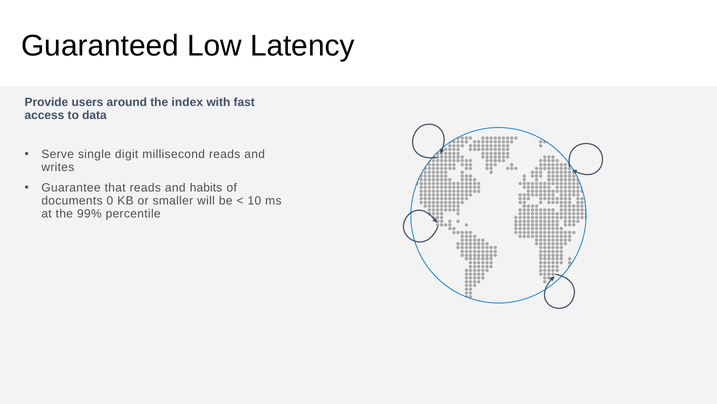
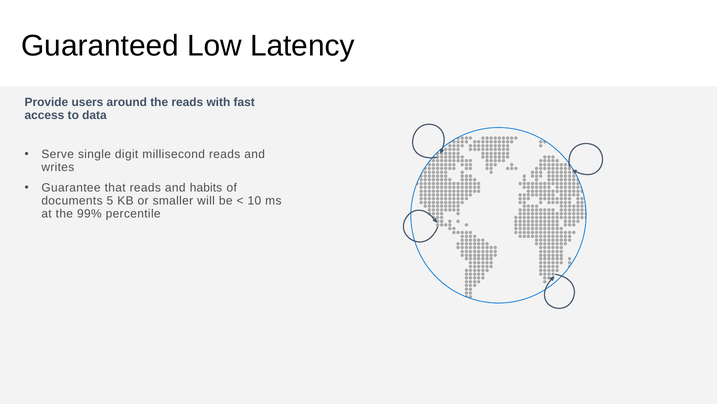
the index: index -> reads (187, 102)
0: 0 -> 5 (110, 200)
